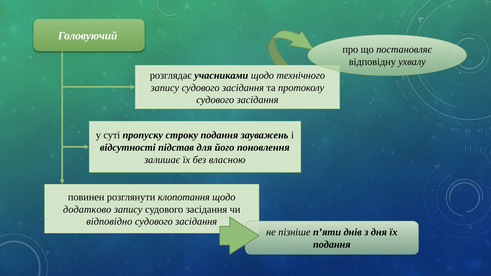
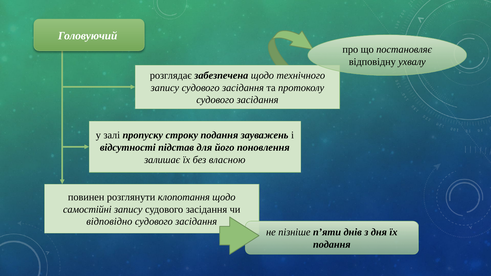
учасниками: учасниками -> забезпечена (221, 75)
суті: суті -> залі (112, 135)
додатково: додатково -> самостійні (87, 209)
